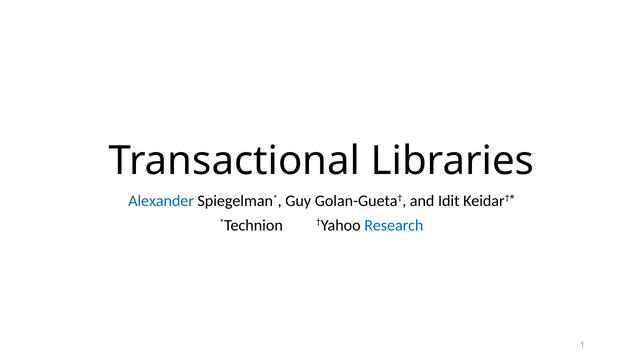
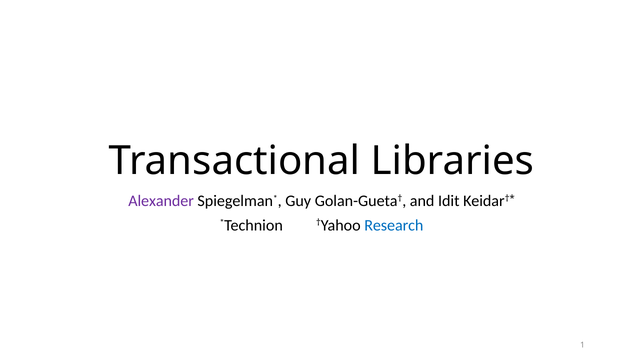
Alexander colour: blue -> purple (161, 201)
